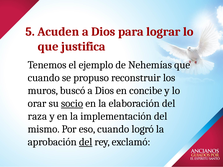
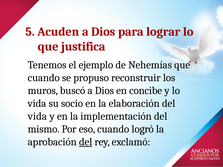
orar: orar -> vida (37, 104)
socio underline: present -> none (72, 104)
raza: raza -> vida (37, 116)
